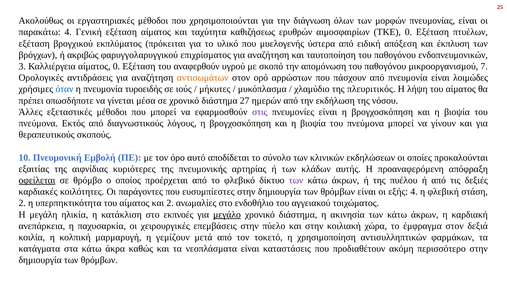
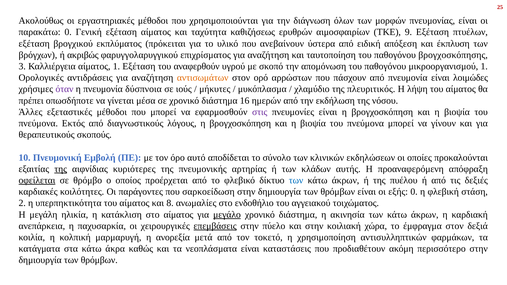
παρακάτω 4: 4 -> 0 (68, 32)
ΤΚΕ 0: 0 -> 9 (408, 32)
μυελογενής: μυελογενής -> ανεβαίνουν (282, 44)
ενδοπνευμονικών: ενδοπνευμονικών -> βρογχοσκόπησης (453, 55)
αίματος 0: 0 -> 1 (116, 66)
μικροοργανισμού 7: 7 -> 1 (484, 66)
όταν colour: blue -> purple (64, 89)
τυροειδής: τυροειδής -> δύσπνοια (143, 89)
27: 27 -> 16 (245, 101)
της underline: none -> present (61, 169)
των colour: purple -> blue (296, 180)
ευσυμπίεστες: ευσυμπίεστες -> σαρκοείδωση (208, 192)
εξής 4: 4 -> 0 (414, 192)
και 2: 2 -> 8 (170, 203)
στο εκπνοές: εκπνοές -> αίματος (178, 215)
επεμβάσεις underline: none -> present (215, 226)
γεμίζουν: γεμίζουν -> ανορεξία (173, 238)
